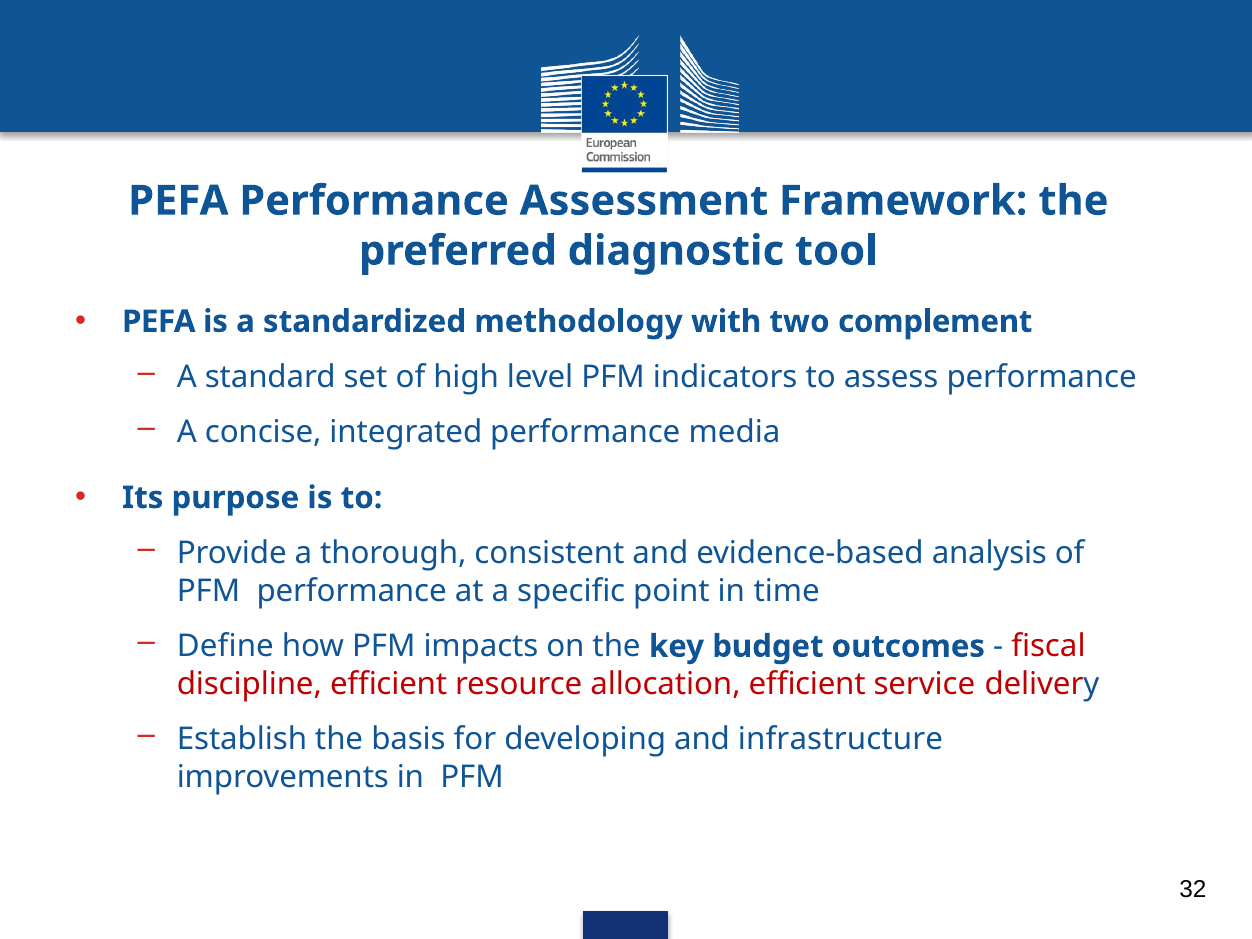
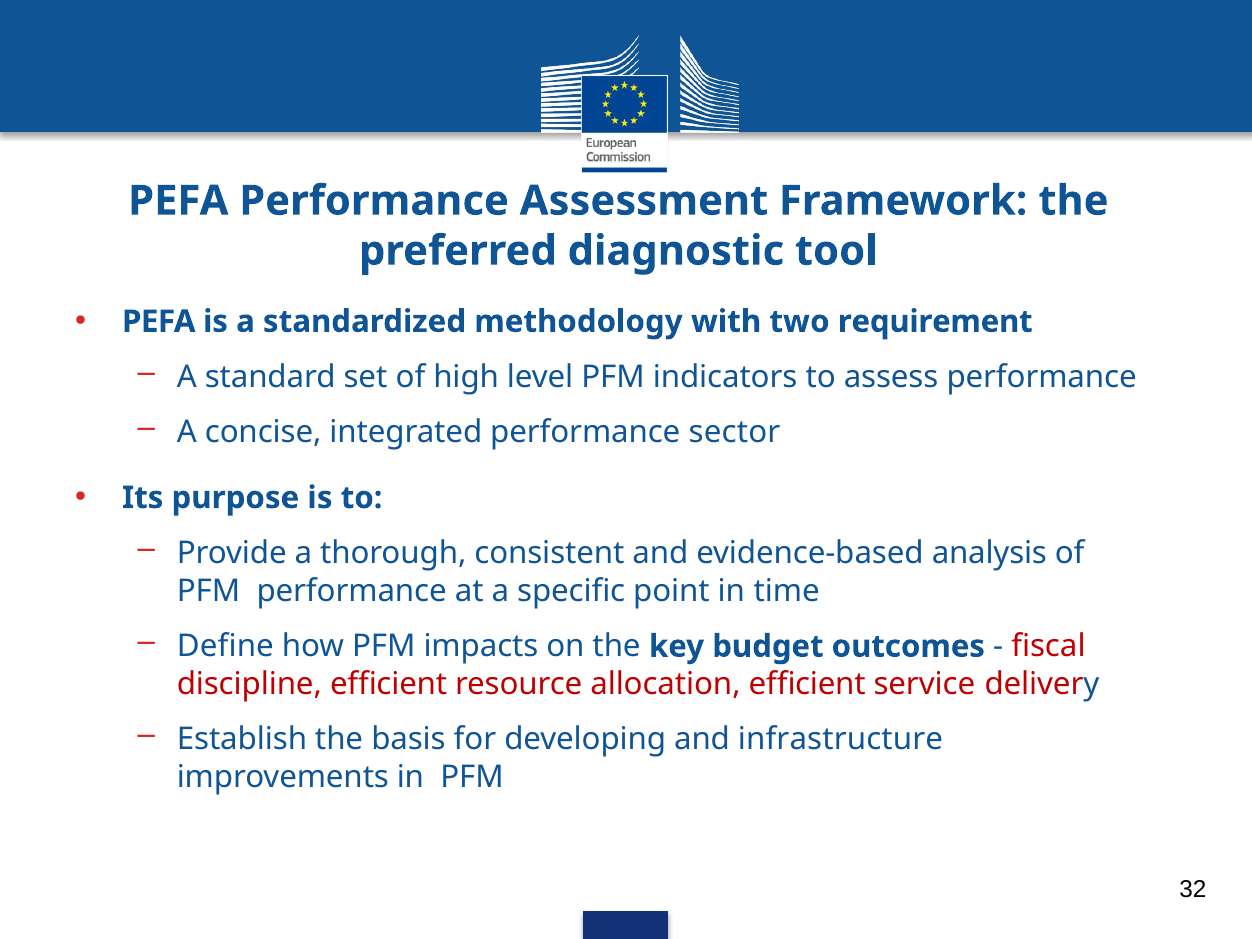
complement: complement -> requirement (935, 322)
media: media -> sector (735, 433)
